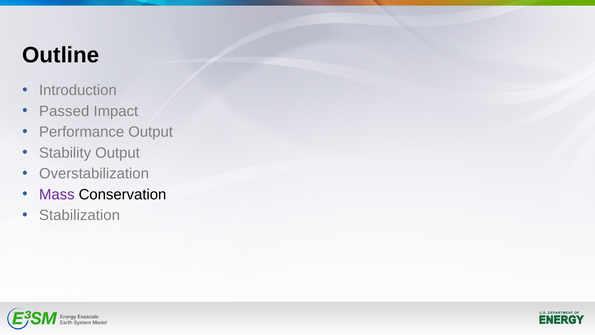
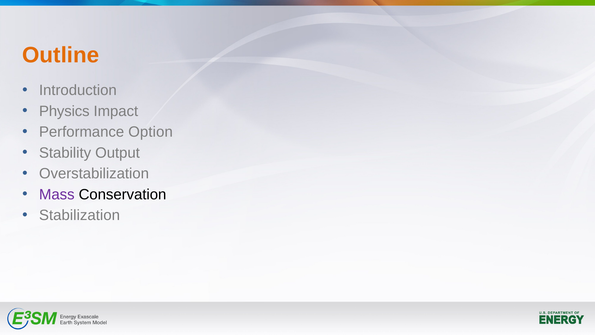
Outline colour: black -> orange (61, 55)
Passed: Passed -> Physics (64, 111)
Performance Output: Output -> Option (151, 132)
